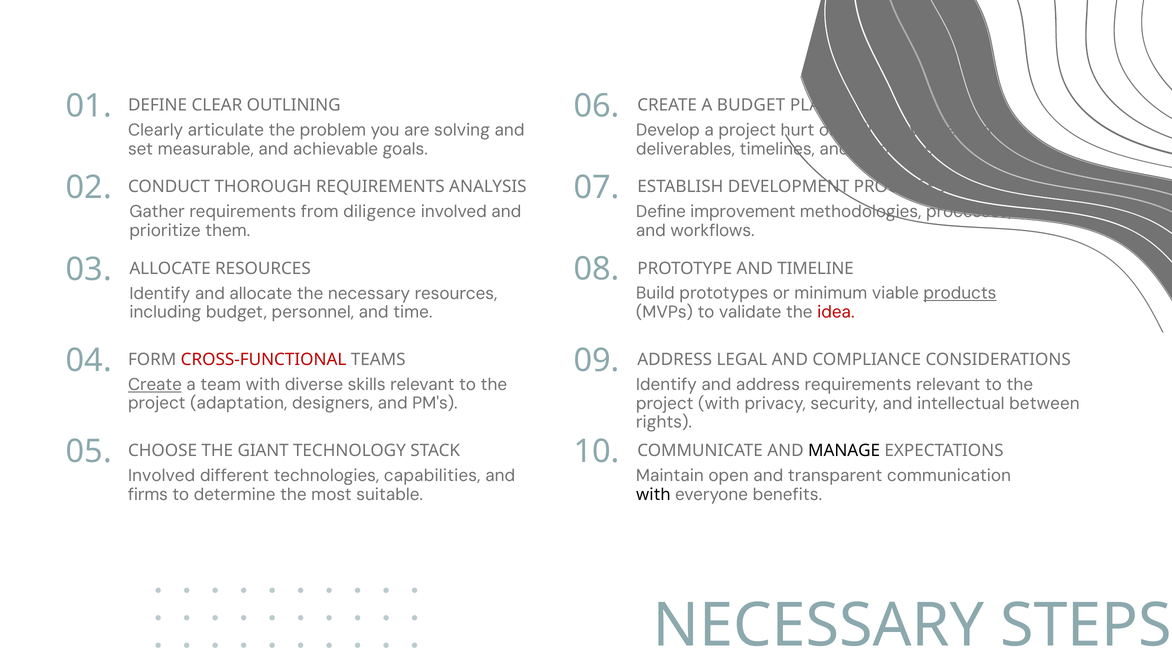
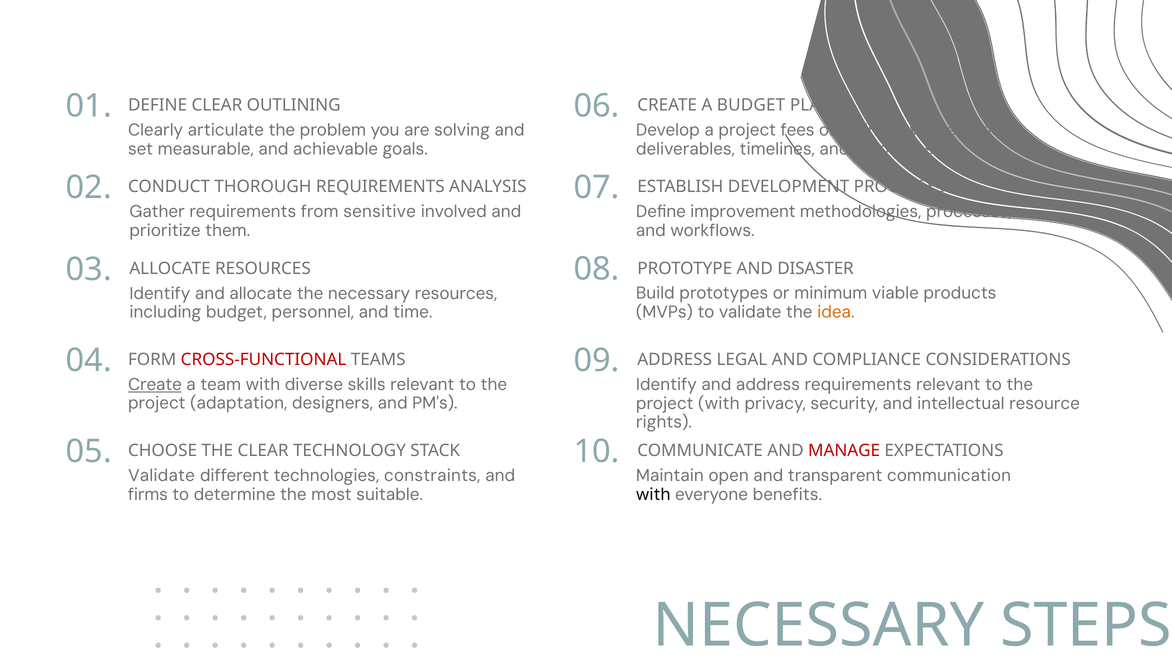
hurt: hurt -> fees (798, 130)
diligence: diligence -> sensitive (380, 212)
TIMELINE: TIMELINE -> DISASTER (816, 269)
products underline: present -> none (960, 293)
idea colour: red -> orange (836, 312)
between: between -> resource (1044, 404)
THE GIANT: GIANT -> CLEAR (263, 451)
MANAGE colour: black -> red (844, 451)
Involved: Involved -> Validate (162, 476)
capabilities: capabilities -> constraints (432, 476)
